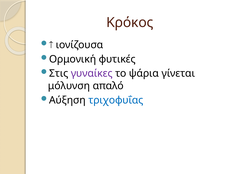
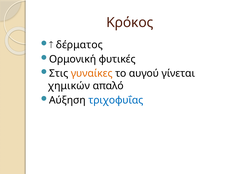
ιονίζουσα: ιονίζουσα -> δέρματος (79, 45)
γυναίκες colour: purple -> orange (92, 73)
ψάρια: ψάρια -> αυγού (144, 73)
μόλυνση: μόλυνση -> χημικών (69, 86)
